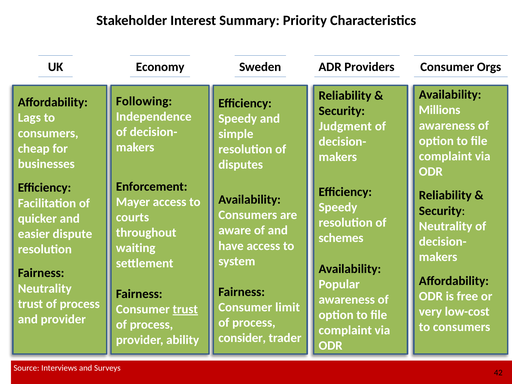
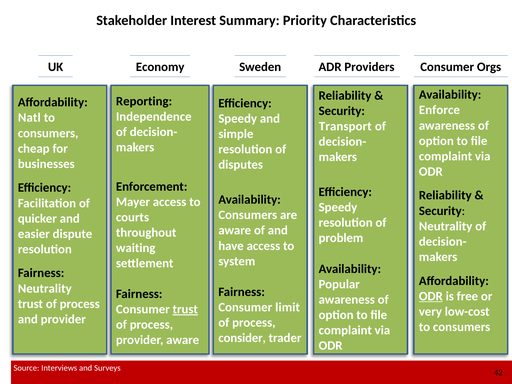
Following: Following -> Reporting (144, 101)
Millions: Millions -> Enforce (439, 110)
Lags: Lags -> Natl (29, 118)
Judgment: Judgment -> Transport (345, 126)
schemes: schemes -> problem (341, 238)
ODR underline: none -> present (431, 296)
provider ability: ability -> aware (183, 340)
